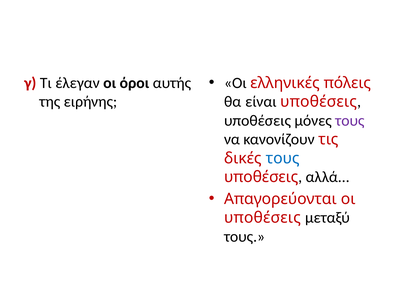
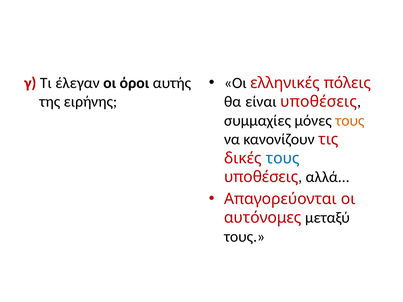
υποθέσεις: υποθέσεις -> συμμαχίες (257, 121)
τους colour: purple -> orange (350, 121)
υποθέσεις: υποθέσεις -> αυτόνομες (263, 218)
